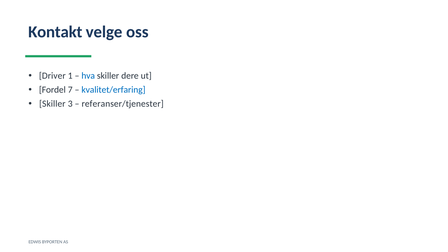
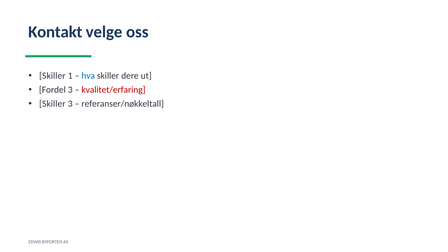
Driver: Driver -> Skiller (52, 76)
Fordel 7: 7 -> 3 (70, 90)
kvalitet/erfaring colour: blue -> red (113, 90)
referanser/tjenester: referanser/tjenester -> referanser/nøkkeltall (123, 104)
